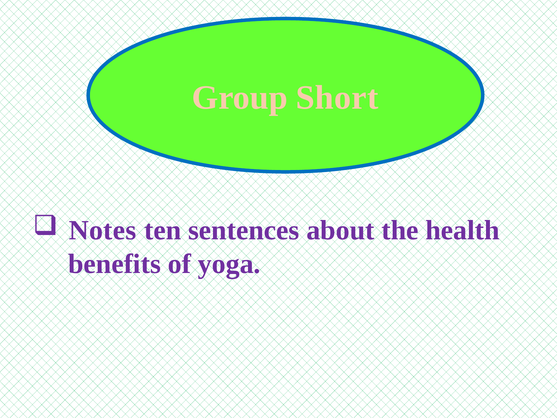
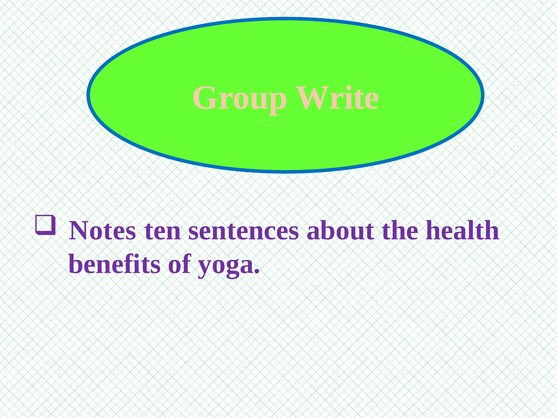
Short: Short -> Write (337, 98)
